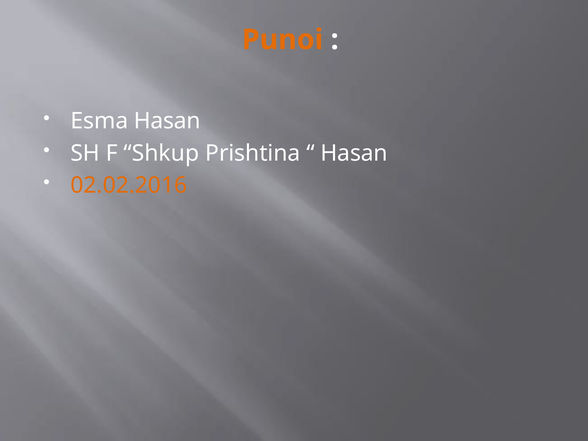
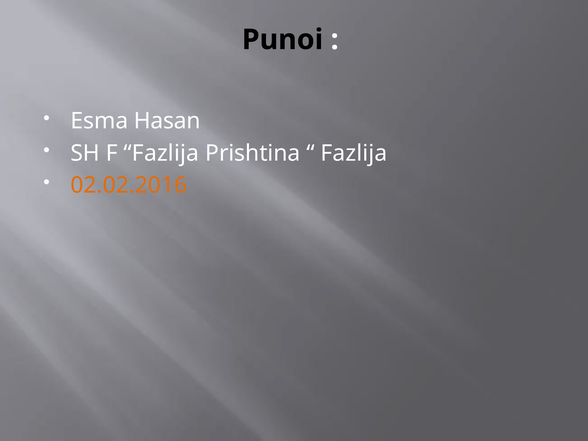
Punoi colour: orange -> black (283, 40)
F Shkup: Shkup -> Fazlija (161, 153)
Hasan: Hasan -> Fazlija (354, 153)
